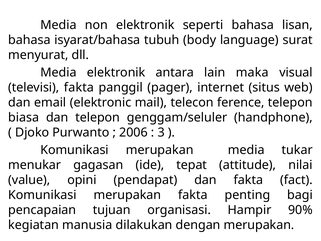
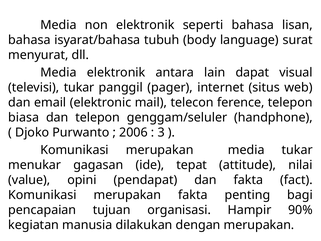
maka: maka -> dapat (252, 72)
televisi fakta: fakta -> tukar (79, 87)
